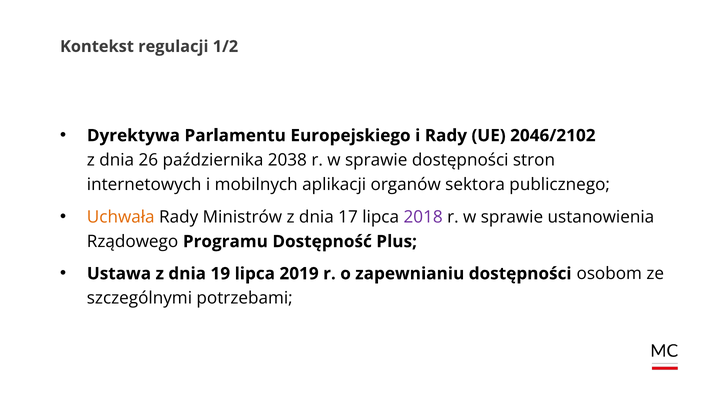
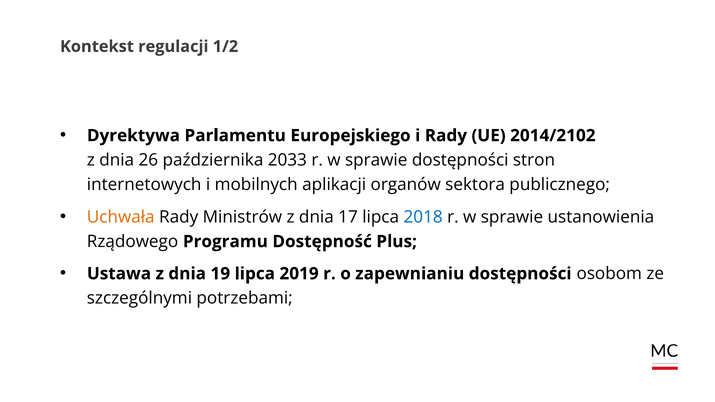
2046/2102: 2046/2102 -> 2014/2102 (553, 136)
2038: 2038 -> 2033 (287, 160)
2018 colour: purple -> blue (423, 217)
